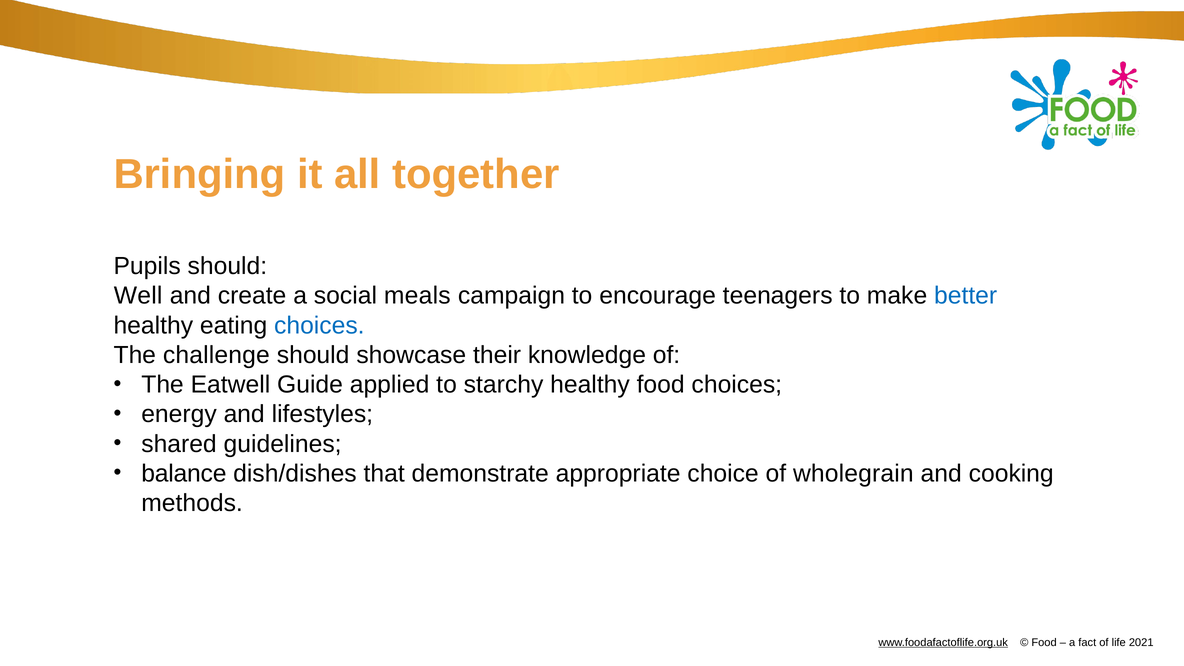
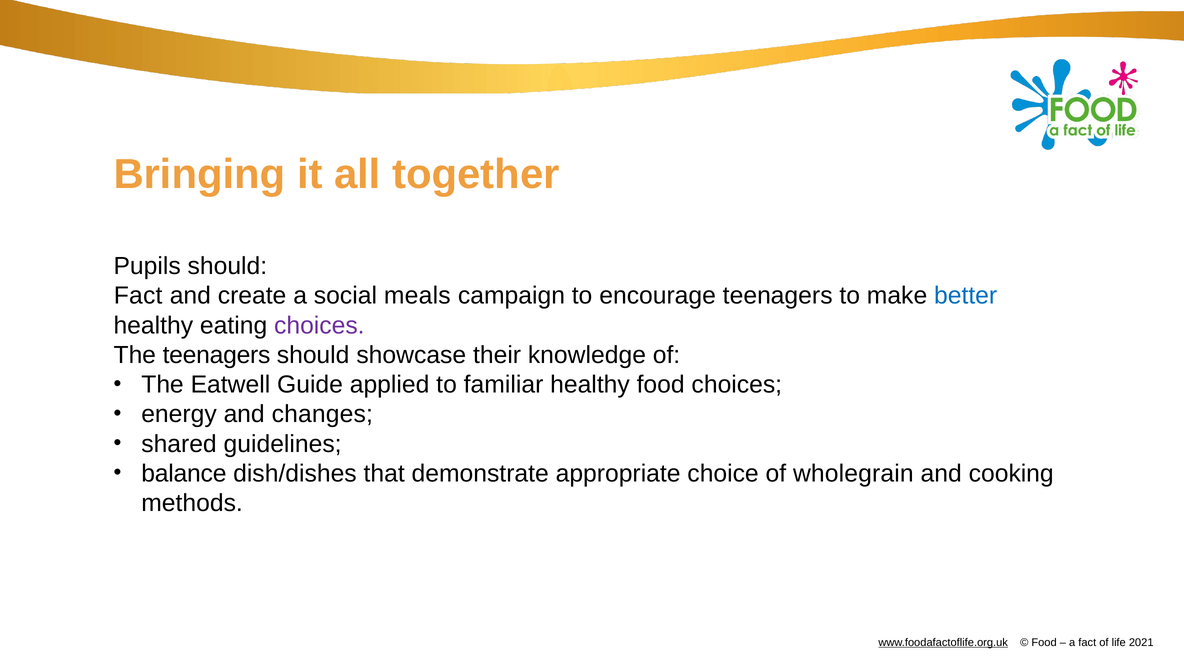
Well: Well -> Fact (138, 296)
choices colour: blue -> purple (319, 325)
The challenge: challenge -> teenagers (217, 355)
starchy: starchy -> familiar (504, 385)
lifestyles: lifestyles -> changes (322, 414)
